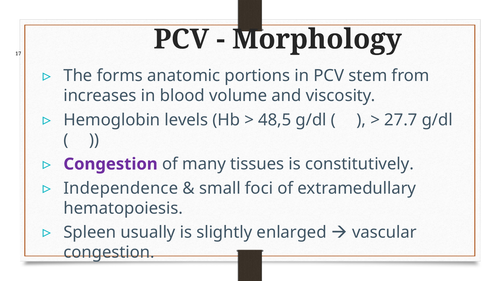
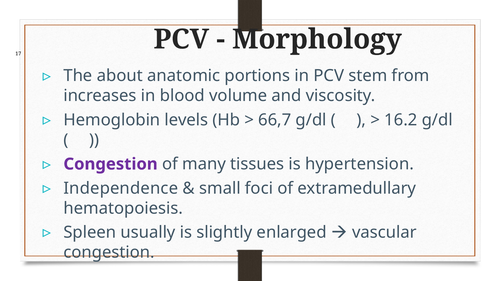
forms: forms -> about (120, 76)
48,5: 48,5 -> 66,7 (275, 120)
27.7: 27.7 -> 16.2 (401, 120)
constitutively: constitutively -> hypertension (359, 164)
